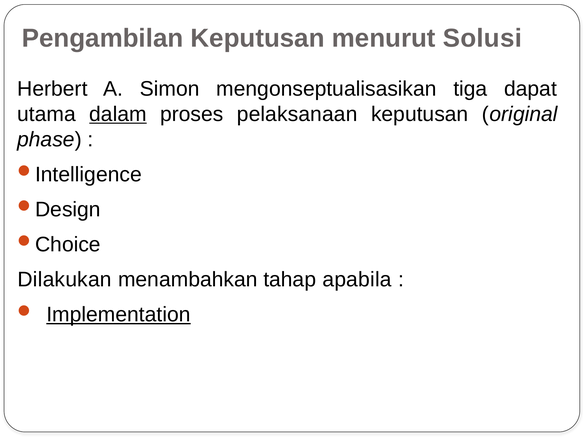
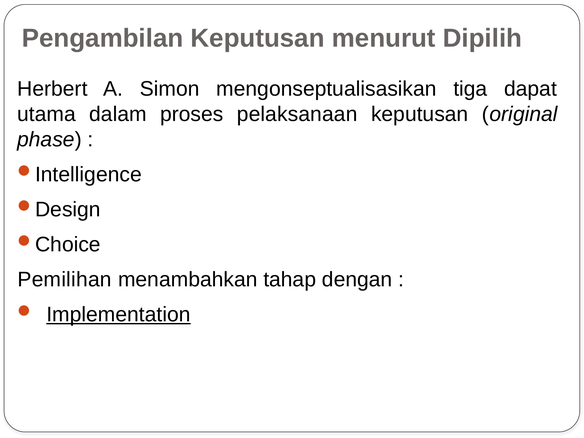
Solusi: Solusi -> Dipilih (482, 38)
dalam underline: present -> none (118, 114)
Dilakukan: Dilakukan -> Pemilihan (65, 279)
apabila: apabila -> dengan (357, 279)
